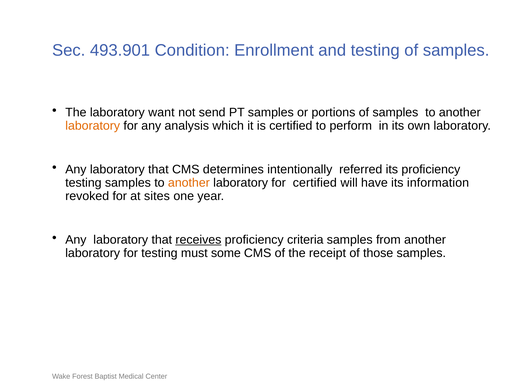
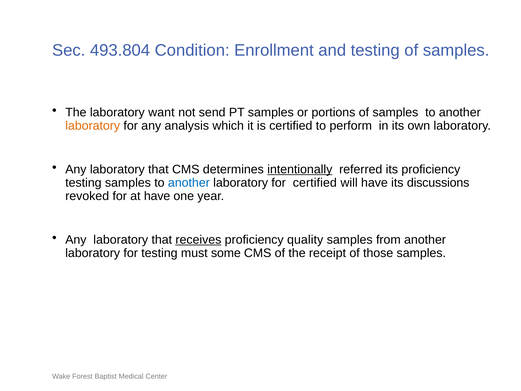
493.901: 493.901 -> 493.804 (120, 50)
intentionally underline: none -> present (300, 169)
another colour: orange -> blue (189, 183)
information: information -> discussions (438, 183)
at sites: sites -> have (157, 196)
criteria: criteria -> quality (305, 240)
